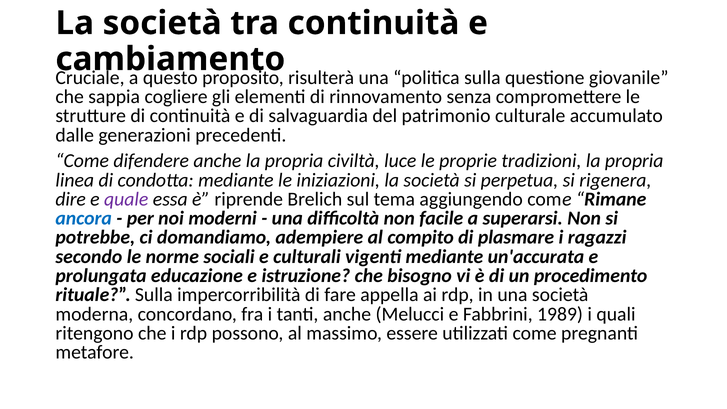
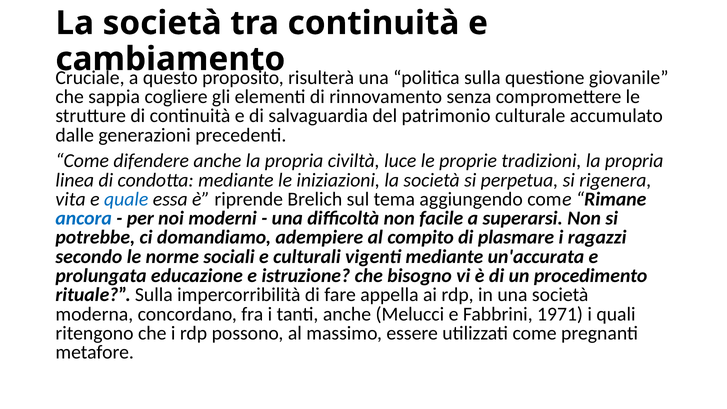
dire: dire -> vita (71, 199)
quale colour: purple -> blue (126, 199)
1989: 1989 -> 1971 (560, 314)
